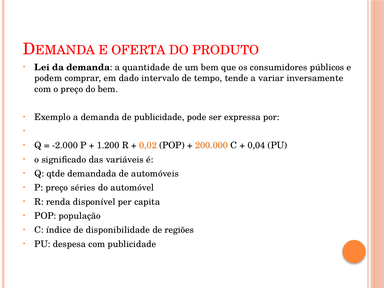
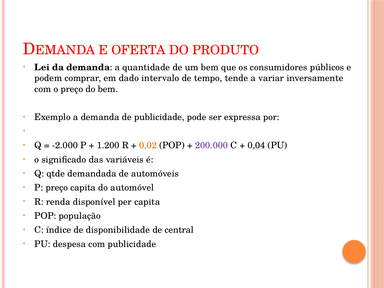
200.000 colour: orange -> purple (211, 145)
preço séries: séries -> capita (83, 188)
regiões: regiões -> central (179, 230)
